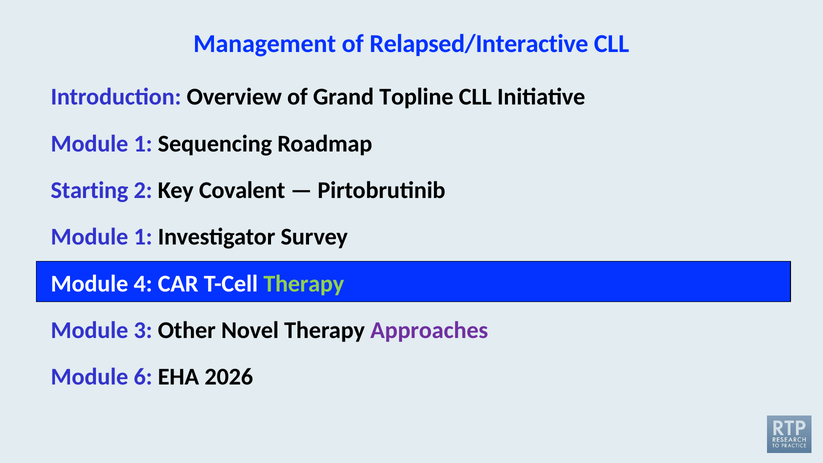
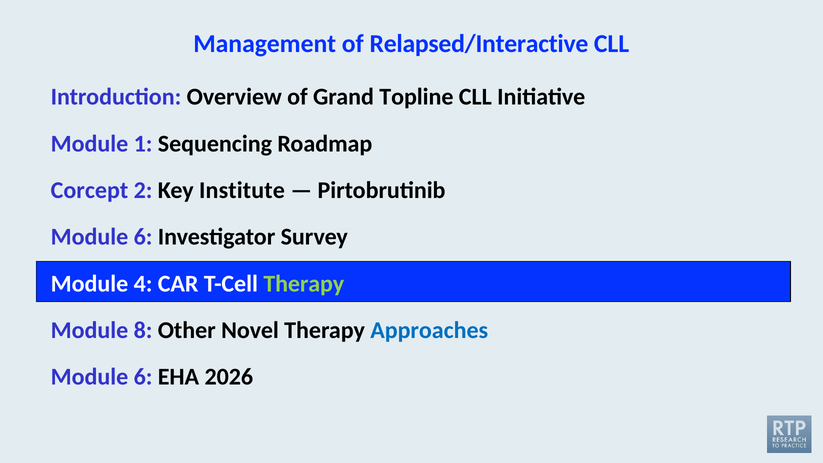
Starting: Starting -> Corcept (89, 190)
Covalent: Covalent -> Institute (242, 190)
1: 1 -> 6 (143, 237)
3: 3 -> 8 (143, 330)
Approaches colour: purple -> blue (429, 330)
